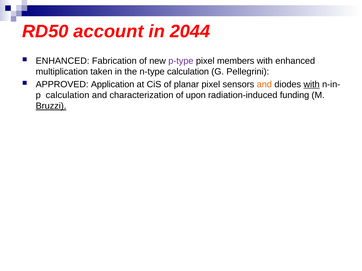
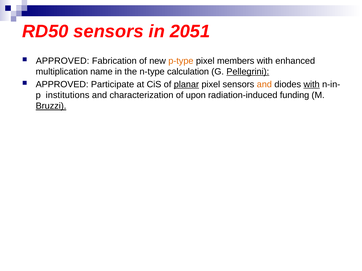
RD50 account: account -> sensors (108, 32)
2044: 2044 -> 2051 (190, 32)
ENHANCED: ENHANCED -> APPROVED (63, 61)
p-type colour: purple -> orange (181, 61)
taken: taken -> name (101, 72)
Pellegrini underline: none -> present (248, 72)
Application: Application -> Participate (113, 84)
planar underline: none -> present (186, 84)
calculation: calculation -> institutions (68, 95)
